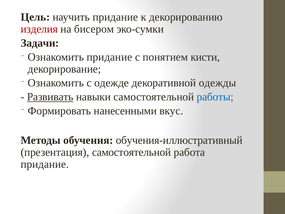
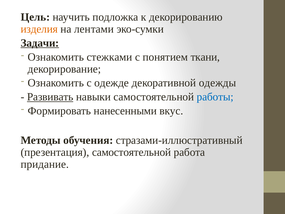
научить придание: придание -> подложка (115, 17)
изделия colour: red -> orange (39, 29)
бисером: бисером -> лентами (94, 29)
Задачи underline: none -> present (40, 43)
Ознакомить придание: придание -> стежками (109, 57)
кисти: кисти -> ткани (205, 57)
обучения-иллюстративный: обучения-иллюстративный -> стразами-иллюстративный (179, 140)
